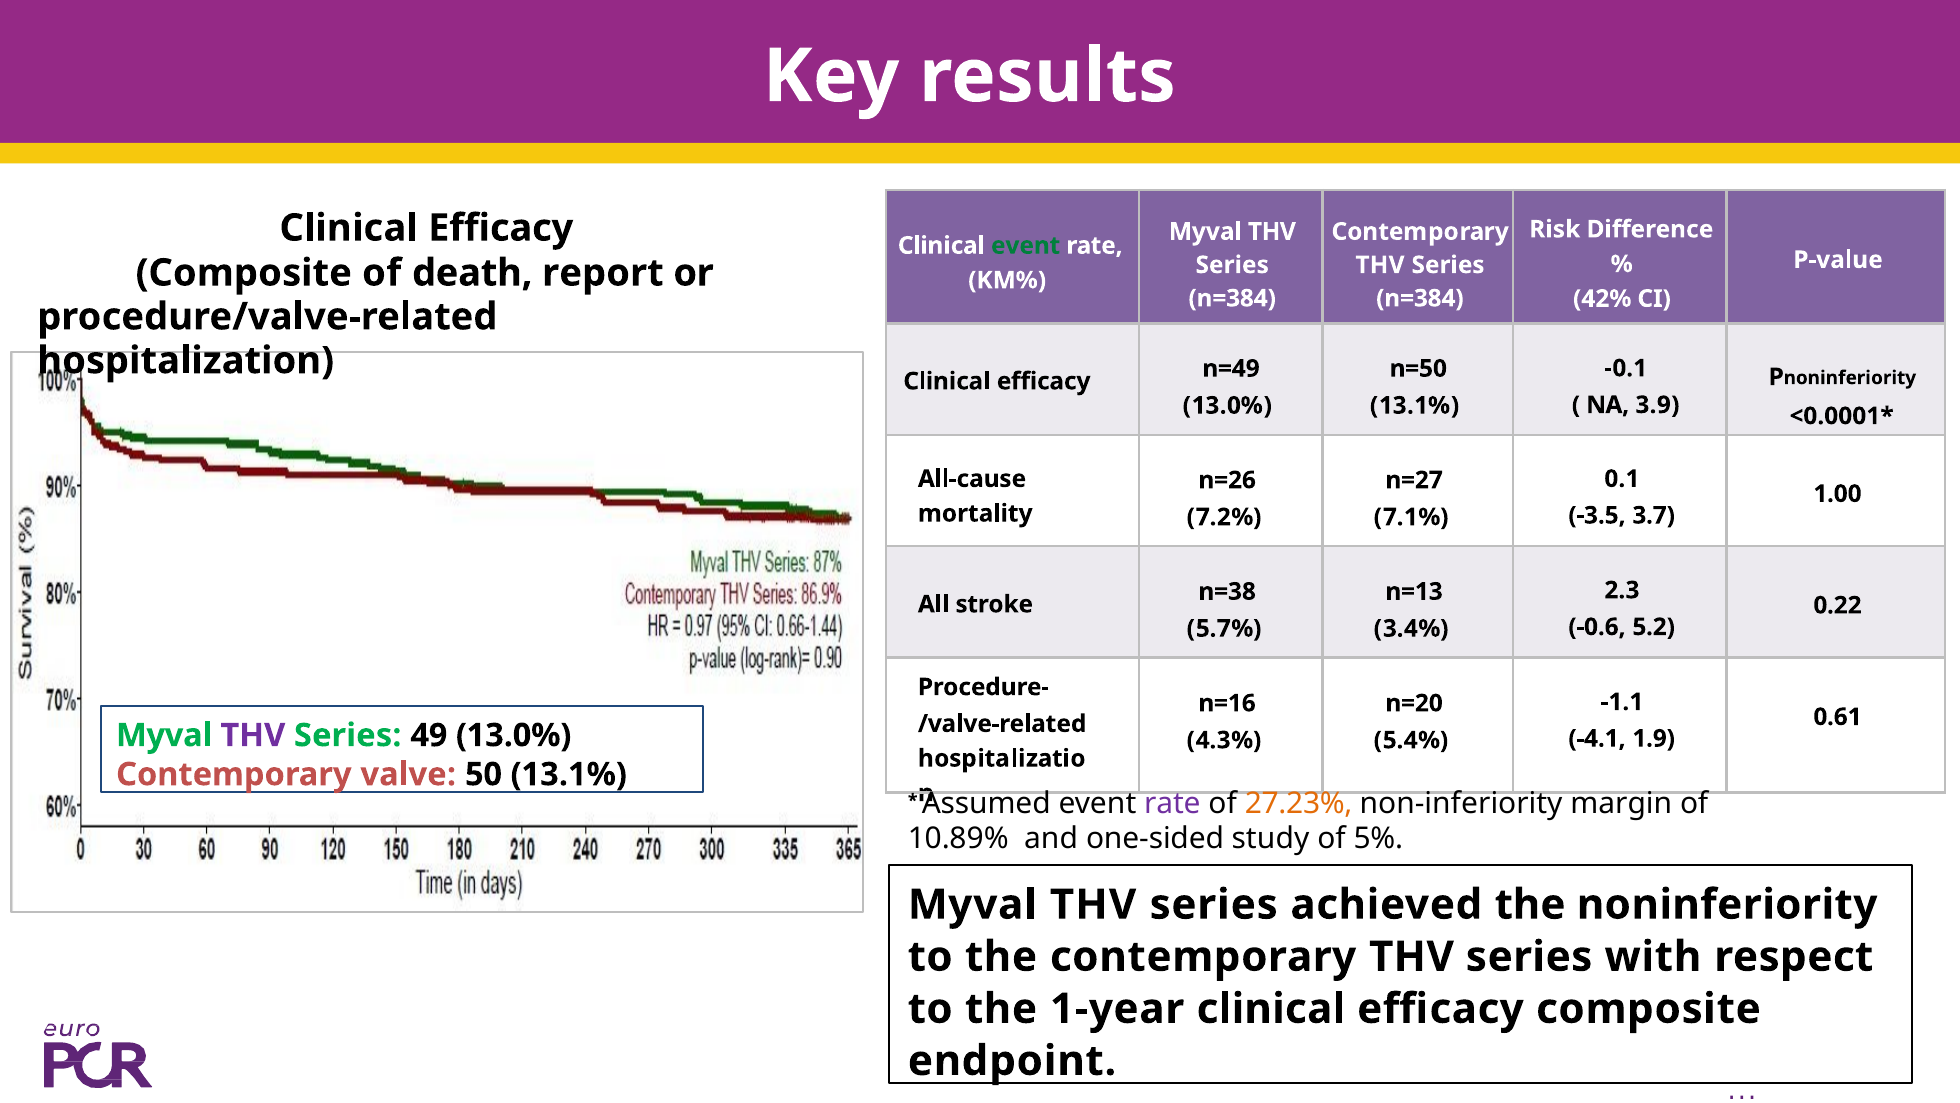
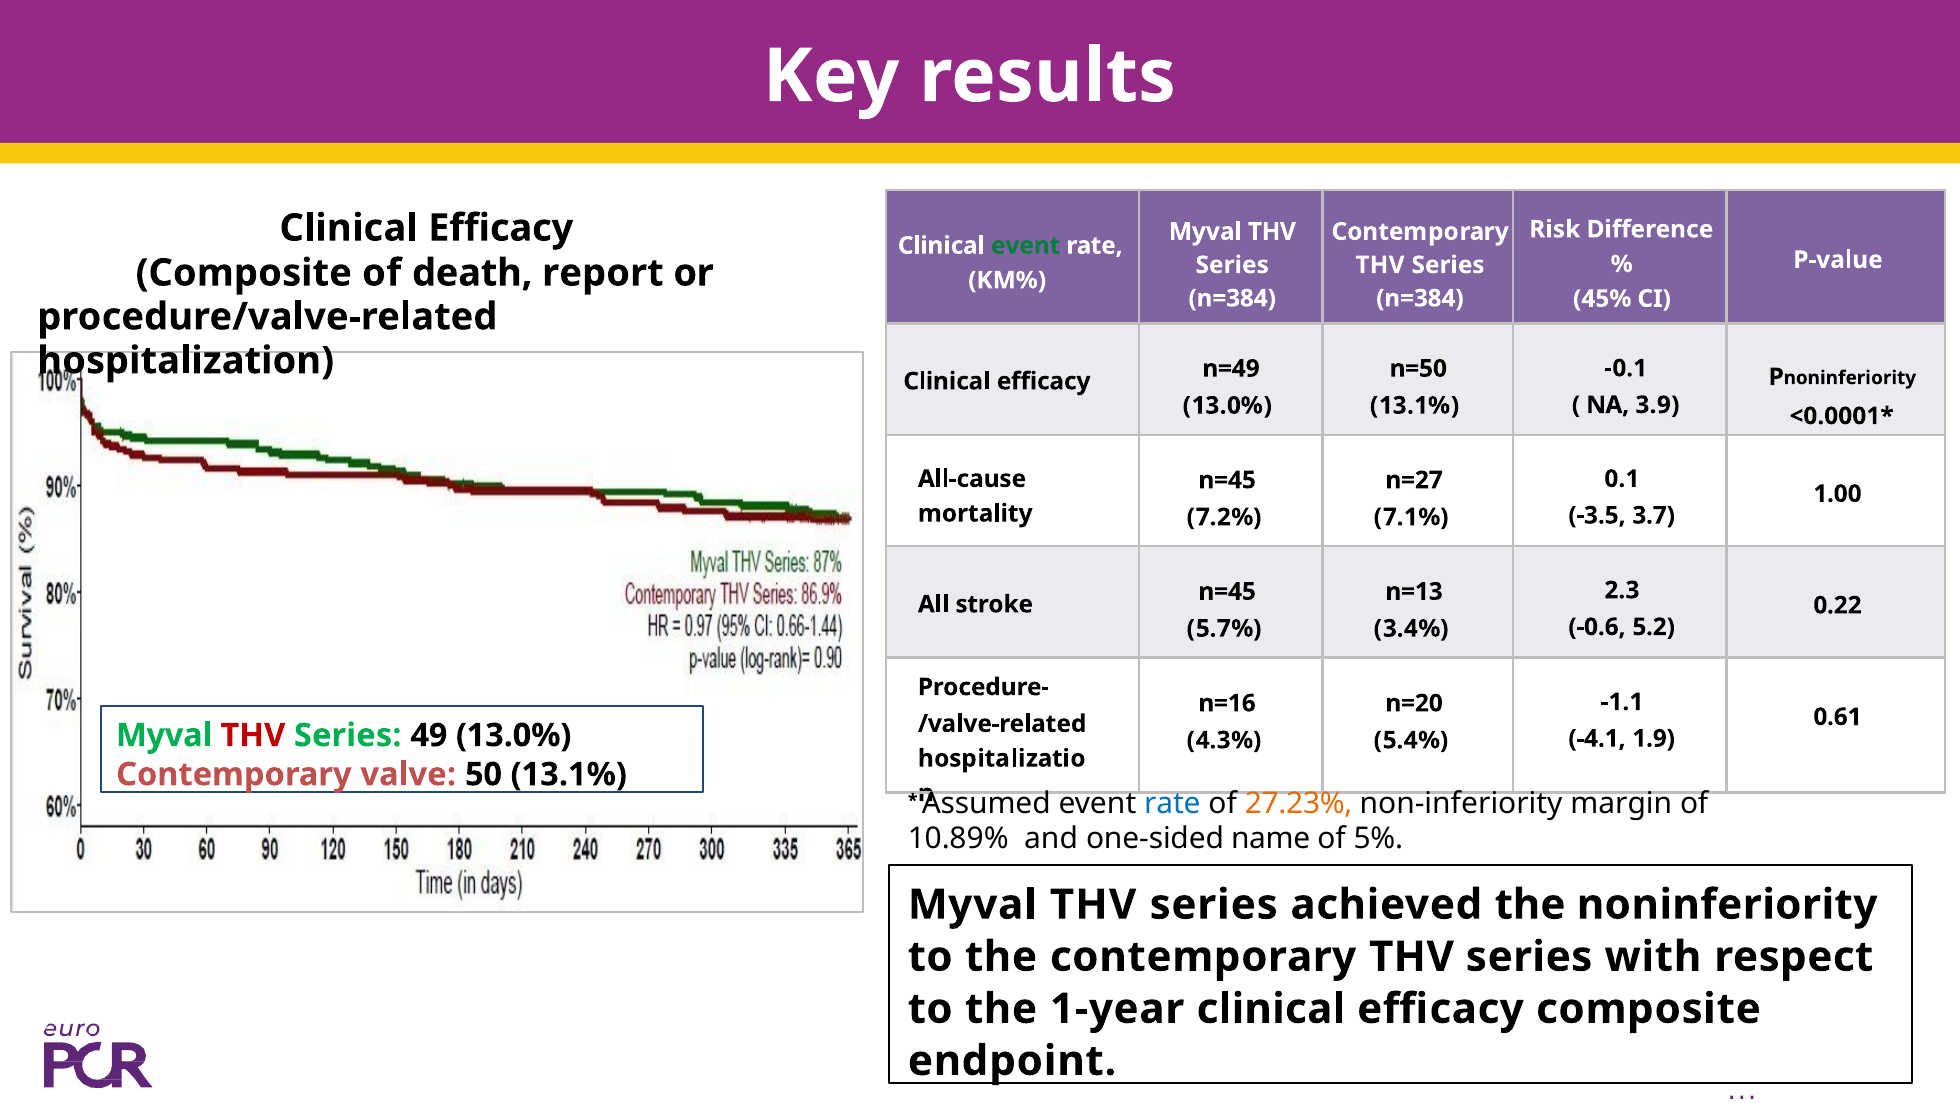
42%: 42% -> 45% (1602, 299)
n=26: n=26 -> n=45 (1227, 480)
n=38: n=38 -> n=45 (1227, 591)
THV colour: purple -> red (253, 735)
rate colour: purple -> blue (1172, 803)
study: study -> name (1271, 838)
